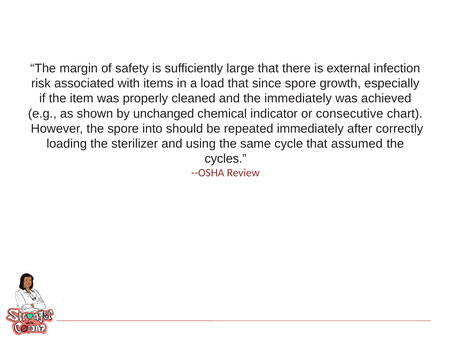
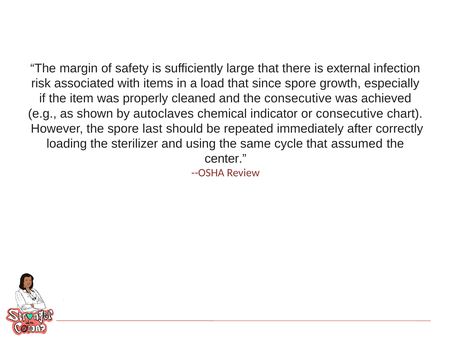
the immediately: immediately -> consecutive (298, 99)
unchanged: unchanged -> autoclaves (164, 114)
into: into -> last (152, 129)
cycles: cycles -> center (226, 159)
